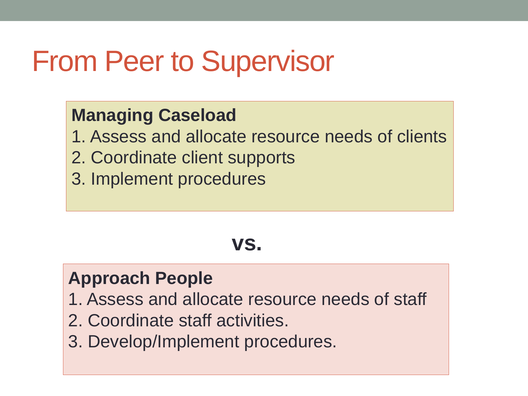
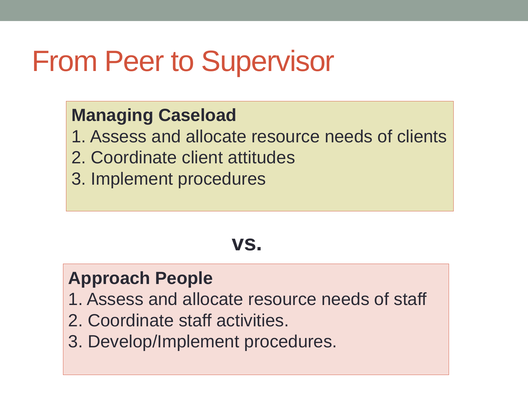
supports: supports -> attitudes (262, 158)
